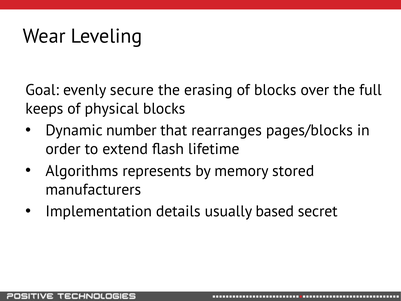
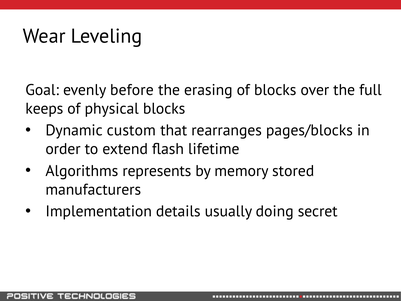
secure: secure -> before (132, 90)
number: number -> custom (131, 130)
based: based -> doing (275, 211)
